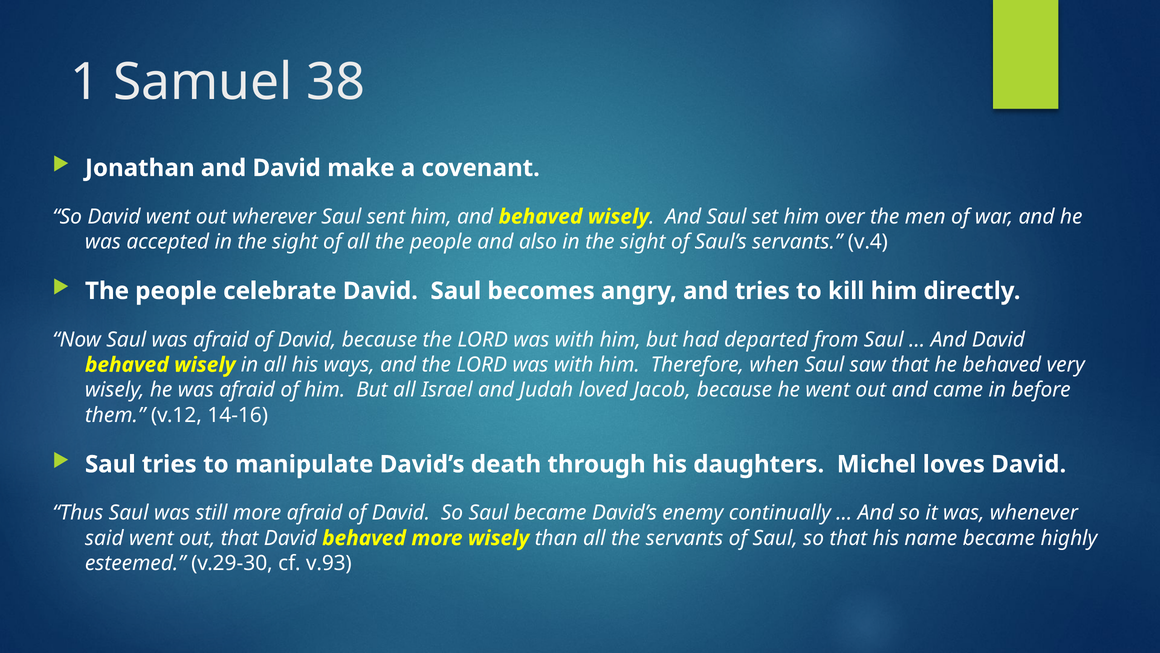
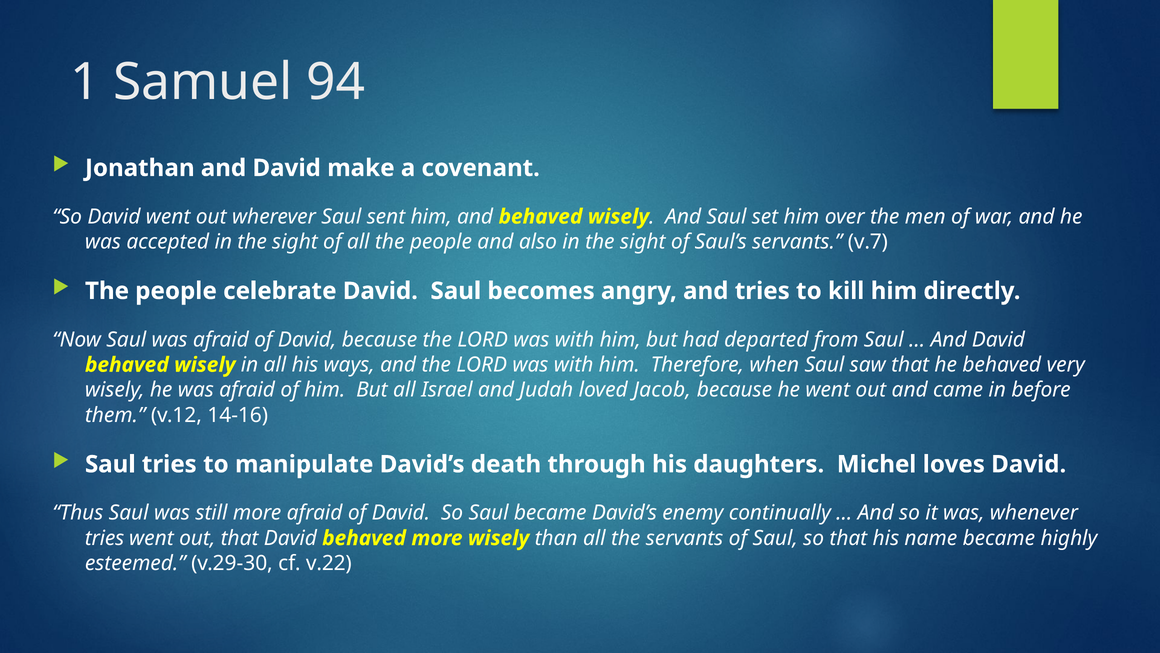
38: 38 -> 94 (336, 82)
v.4: v.4 -> v.7 (868, 242)
said: said -> tries (104, 538)
v.93: v.93 -> v.22 (329, 563)
